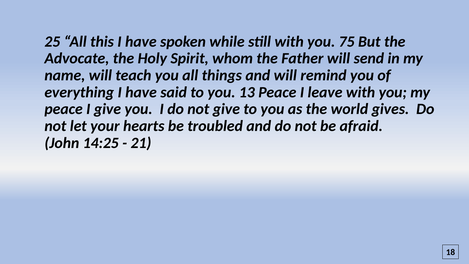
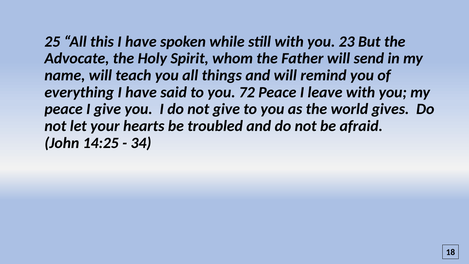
75: 75 -> 23 (347, 41)
13: 13 -> 72 (247, 92)
21: 21 -> 34 (141, 143)
